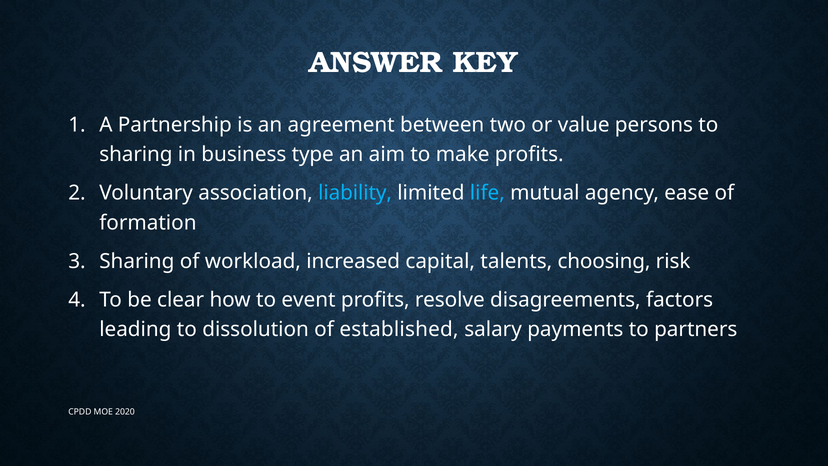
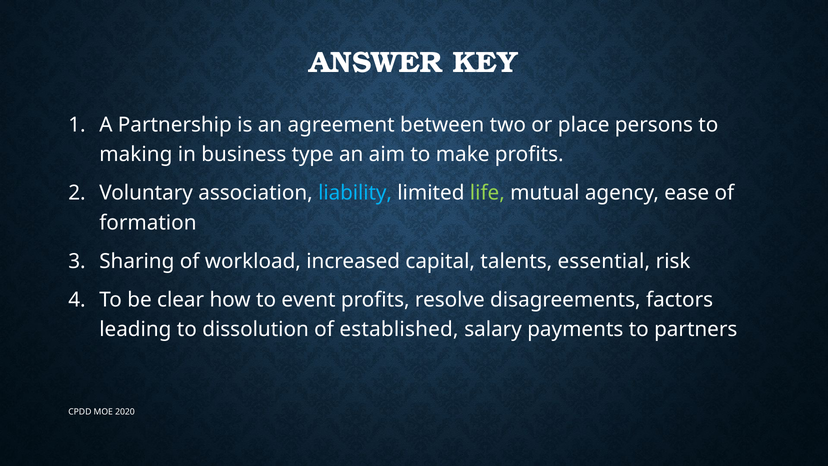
value: value -> place (584, 125)
sharing: sharing -> making (136, 155)
life colour: light blue -> light green (487, 193)
choosing: choosing -> essential (604, 261)
